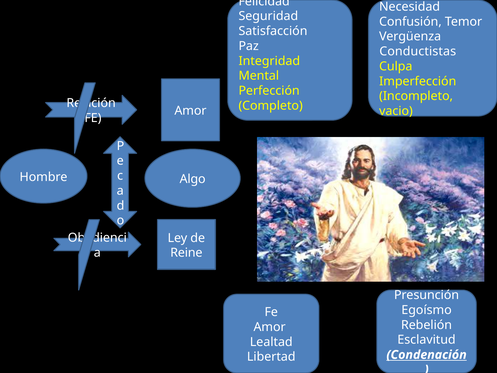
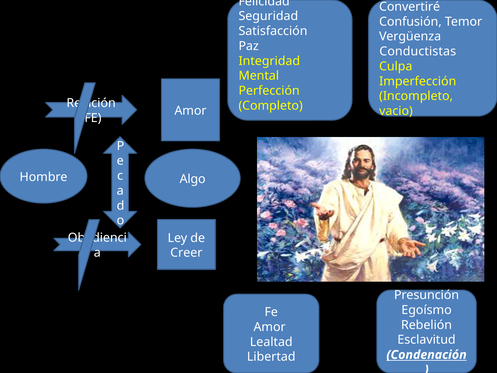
Necesidad: Necesidad -> Convertiré (410, 7)
Reine: Reine -> Creer (186, 253)
